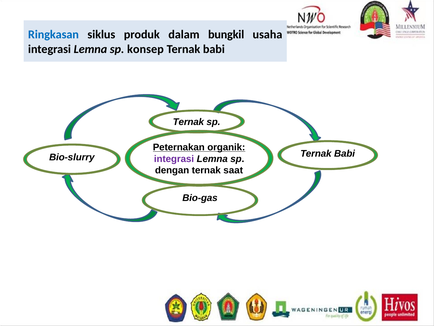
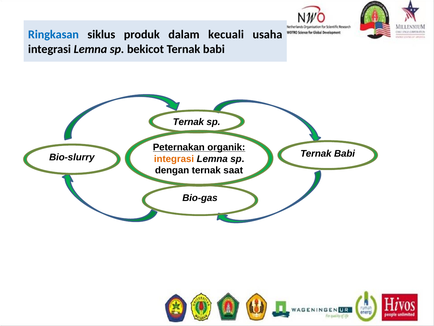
bungkil: bungkil -> kecuali (226, 35)
konsep: konsep -> bekicot (146, 49)
integrasi colour: purple -> orange (174, 159)
